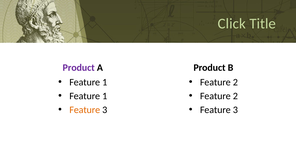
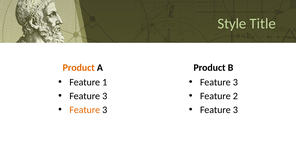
Click: Click -> Style (232, 24)
Product colour: purple -> orange (79, 67)
2: 2 -> 3 (235, 82)
1: 1 -> 3 (105, 96)
